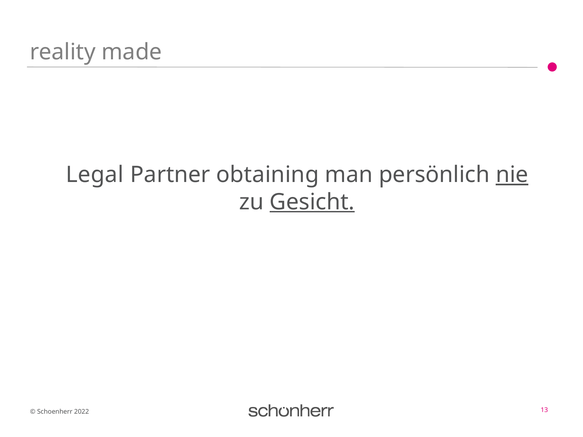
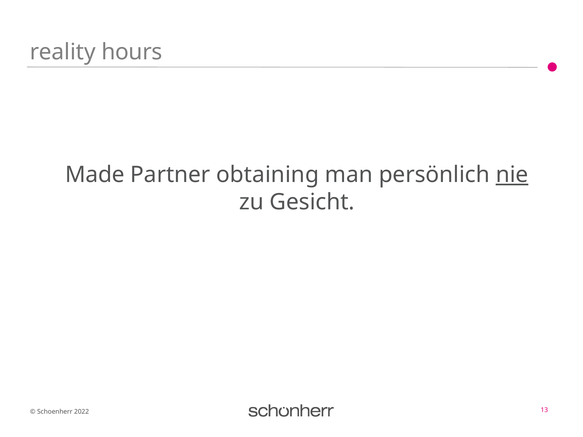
made: made -> hours (132, 52)
Legal: Legal -> Made (95, 175)
Gesicht underline: present -> none (312, 202)
